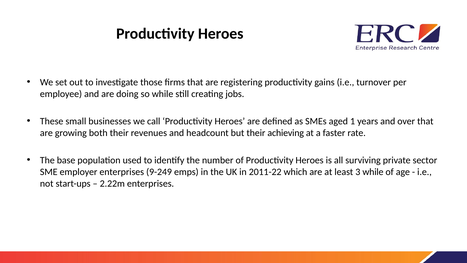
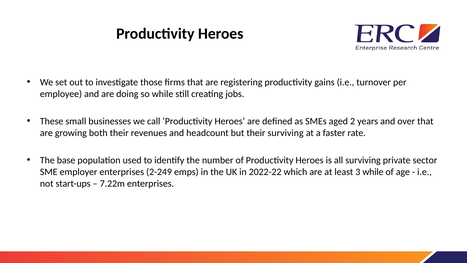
1: 1 -> 2 (353, 121)
their achieving: achieving -> surviving (286, 133)
9-249: 9-249 -> 2-249 (159, 172)
2011-22: 2011-22 -> 2022-22 (265, 172)
2.22m: 2.22m -> 7.22m (112, 183)
